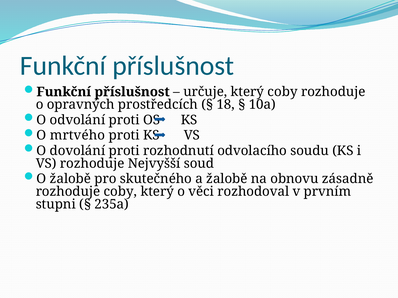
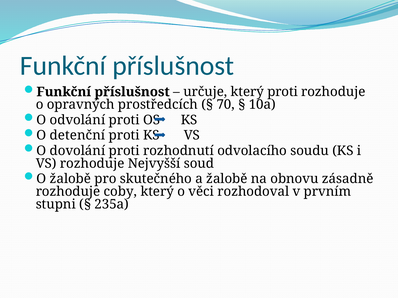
který coby: coby -> proti (283, 92)
18: 18 -> 70 (226, 105)
mrtvého: mrtvého -> detenční (77, 136)
